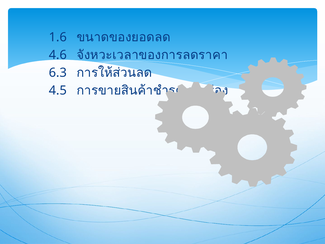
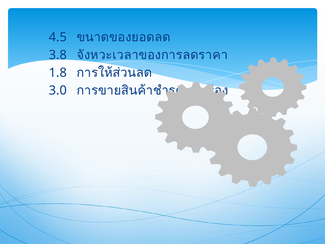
1.6: 1.6 -> 4.5 (58, 37)
4.6: 4.6 -> 3.8 (58, 55)
6.3: 6.3 -> 1.8 (58, 73)
4.5: 4.5 -> 3.0 (58, 90)
